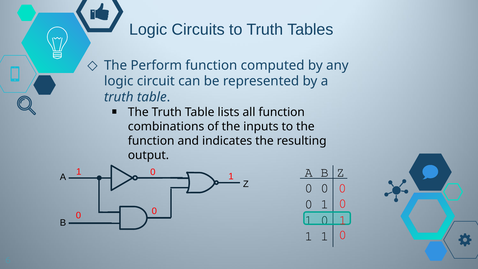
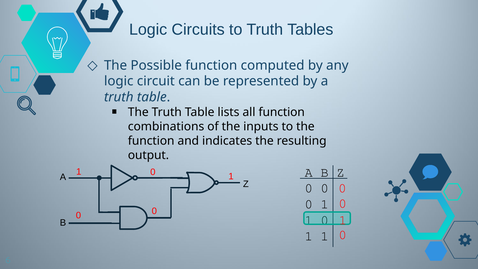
Perform: Perform -> Possible (156, 65)
